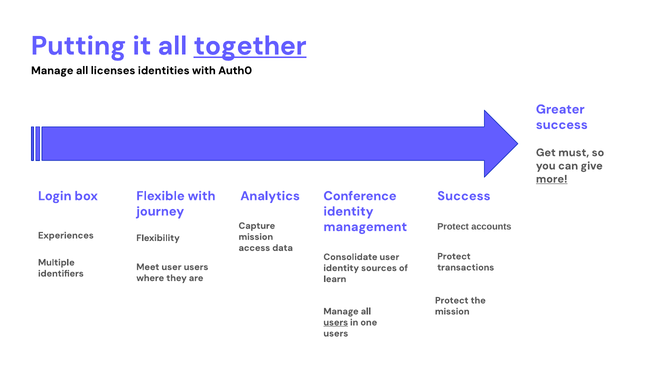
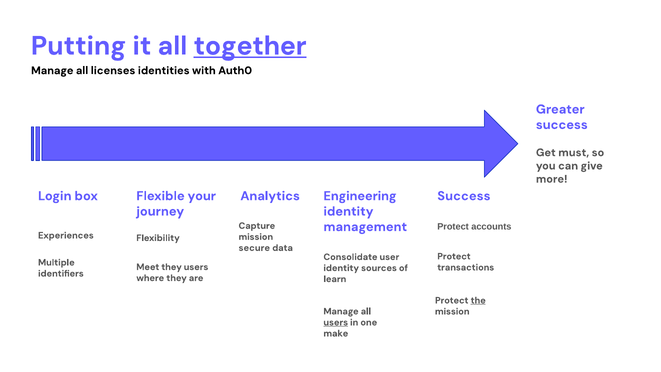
more underline: present -> none (552, 179)
Flexible with: with -> your (202, 196)
Conference: Conference -> Engineering (360, 196)
access: access -> secure (254, 248)
Meet user: user -> they (172, 267)
the underline: none -> present (478, 300)
users: users -> make (336, 333)
